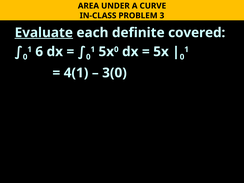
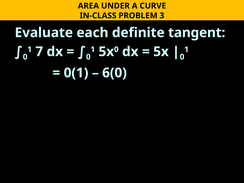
Evaluate underline: present -> none (44, 33)
covered: covered -> tangent (197, 33)
6: 6 -> 7 (39, 52)
4(1: 4(1 -> 0(1 (76, 73)
3(0: 3(0 -> 6(0 (114, 73)
